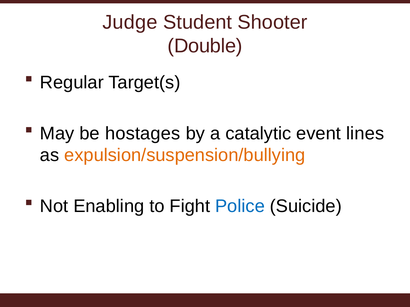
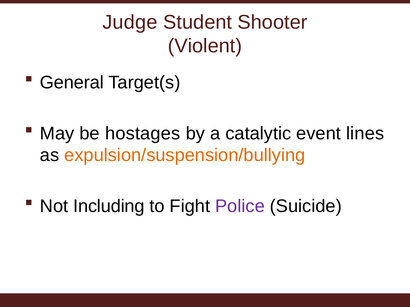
Double: Double -> Violent (205, 46)
Regular: Regular -> General (72, 83)
Enabling: Enabling -> Including (109, 207)
Police colour: blue -> purple (240, 207)
